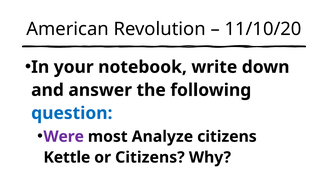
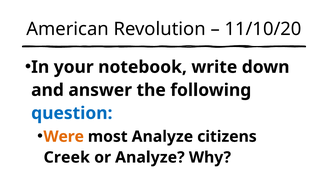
Were colour: purple -> orange (64, 136)
Kettle: Kettle -> Creek (67, 157)
or Citizens: Citizens -> Analyze (150, 157)
